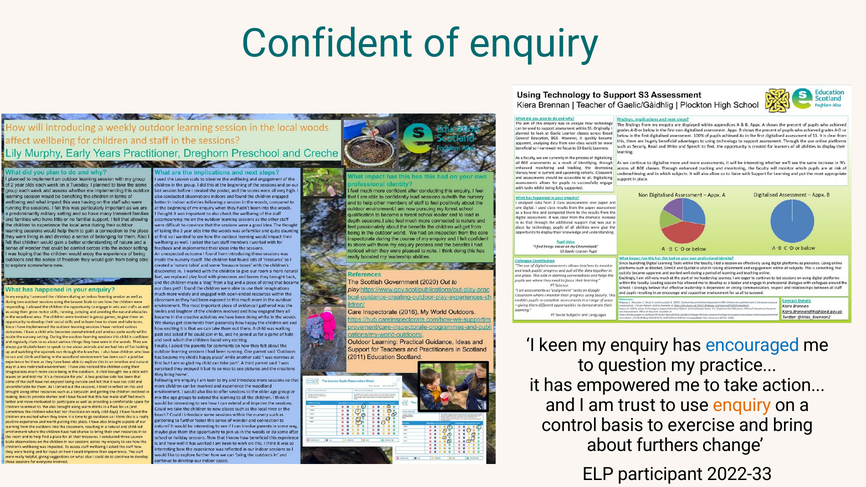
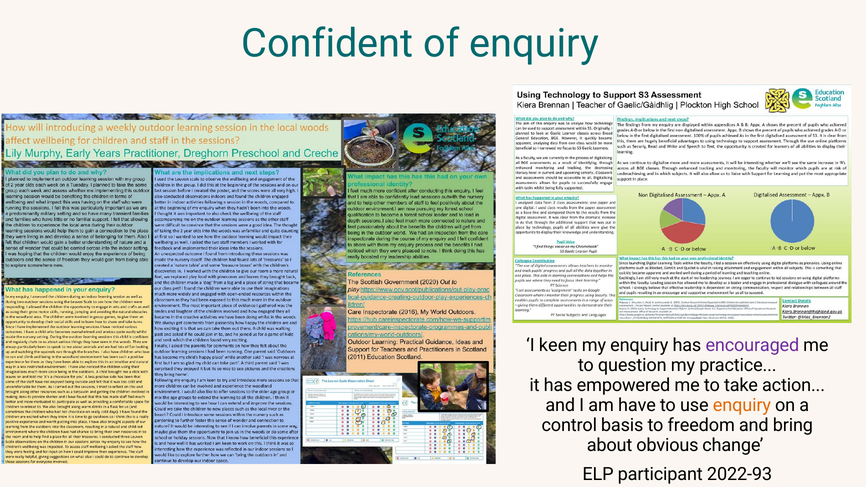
encouraged colour: blue -> purple (752, 346)
trust: trust -> have (637, 405)
exercise: exercise -> freedom (701, 425)
furthers: furthers -> obvious (667, 445)
2022-33: 2022-33 -> 2022-93 (740, 474)
